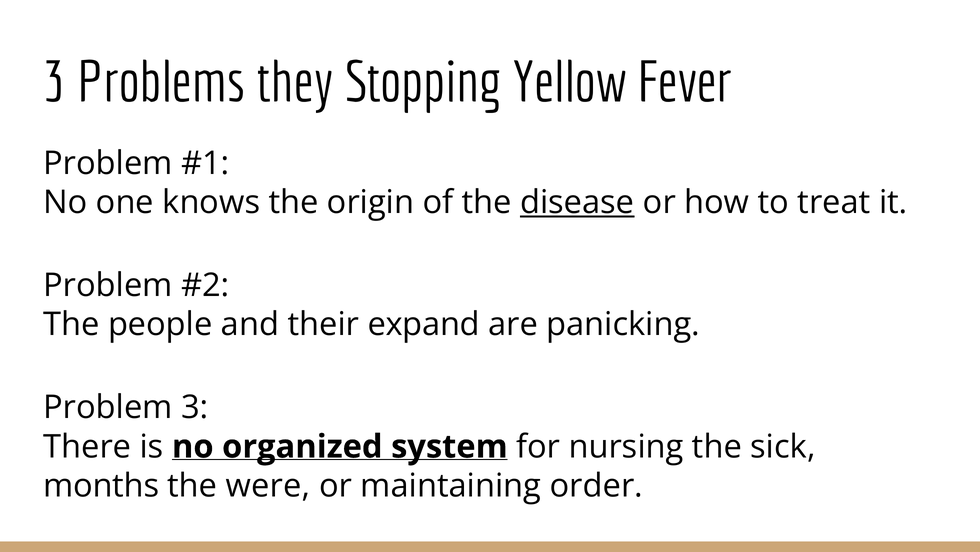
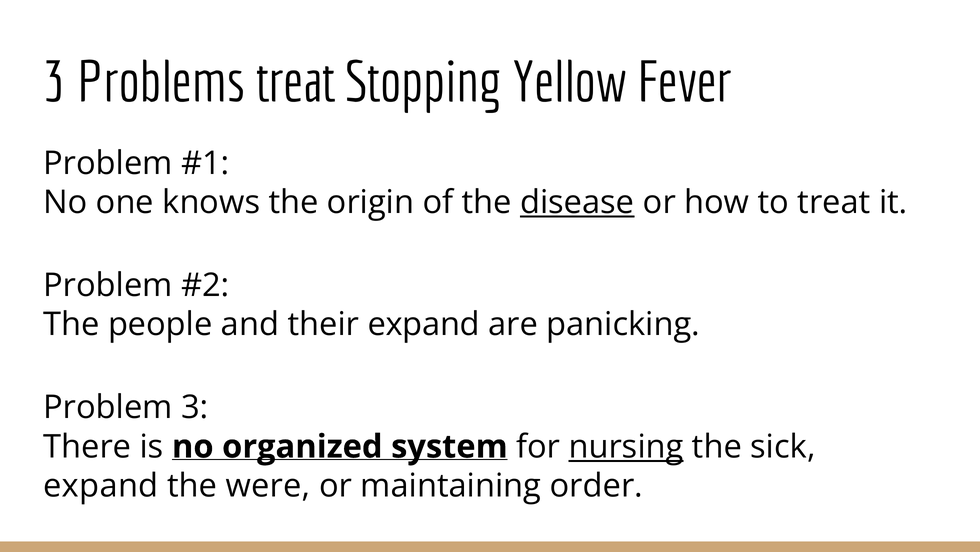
Problems they: they -> treat (296, 83)
nursing underline: none -> present (626, 446)
months: months -> expand (101, 485)
